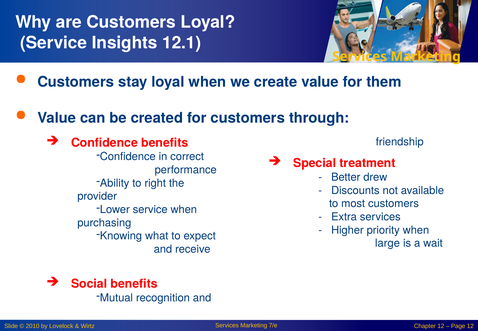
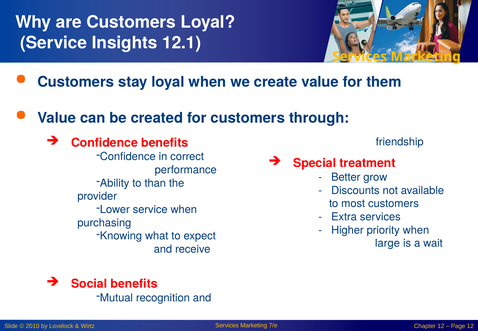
drew: drew -> grow (375, 177)
right: right -> than (155, 183)
